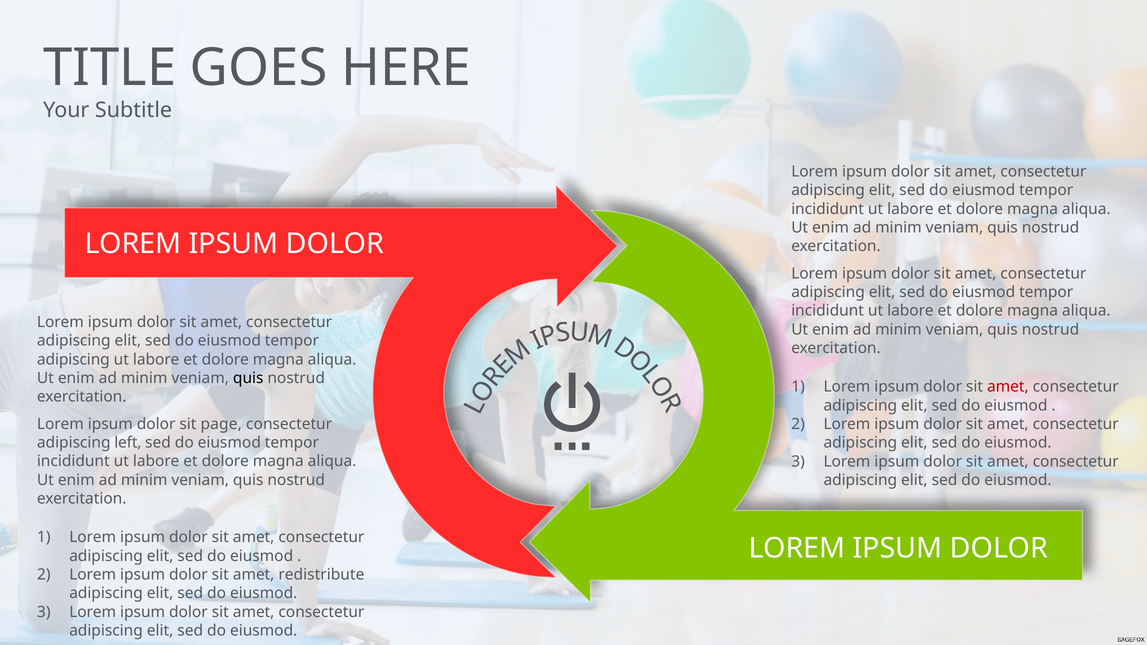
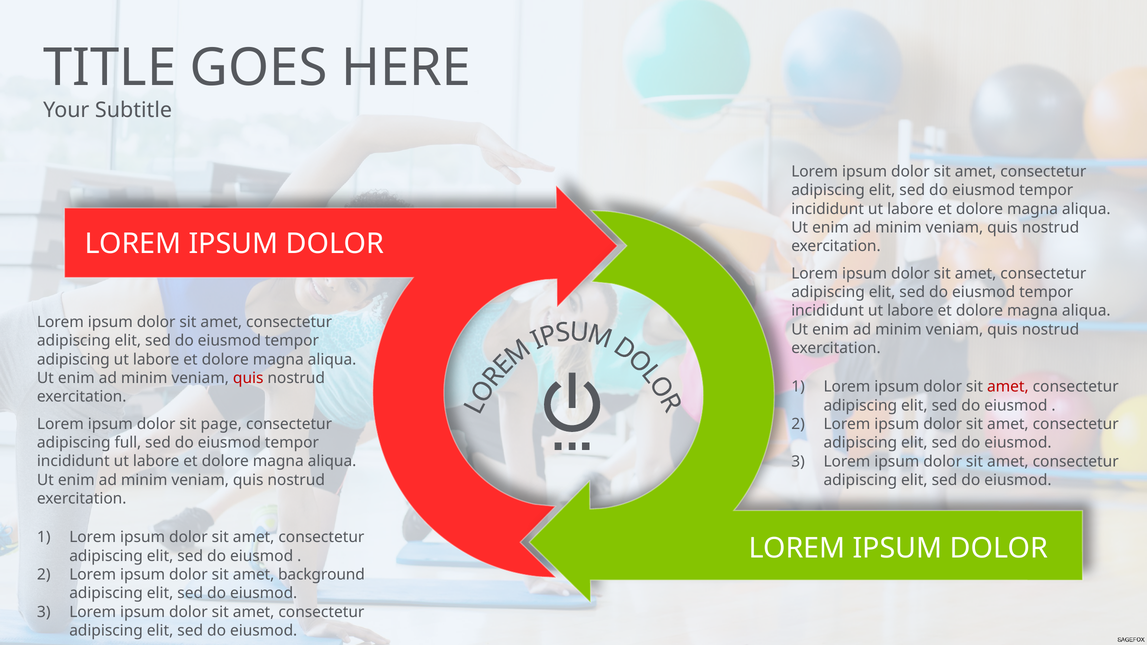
quis colour: black -> red (248, 378)
left: left -> full (128, 443)
redistribute: redistribute -> background (321, 575)
